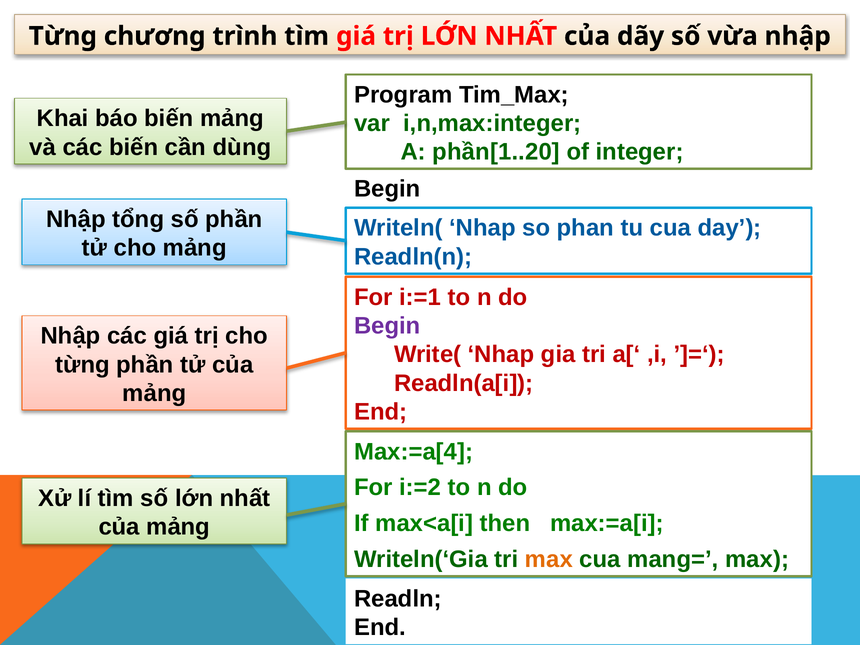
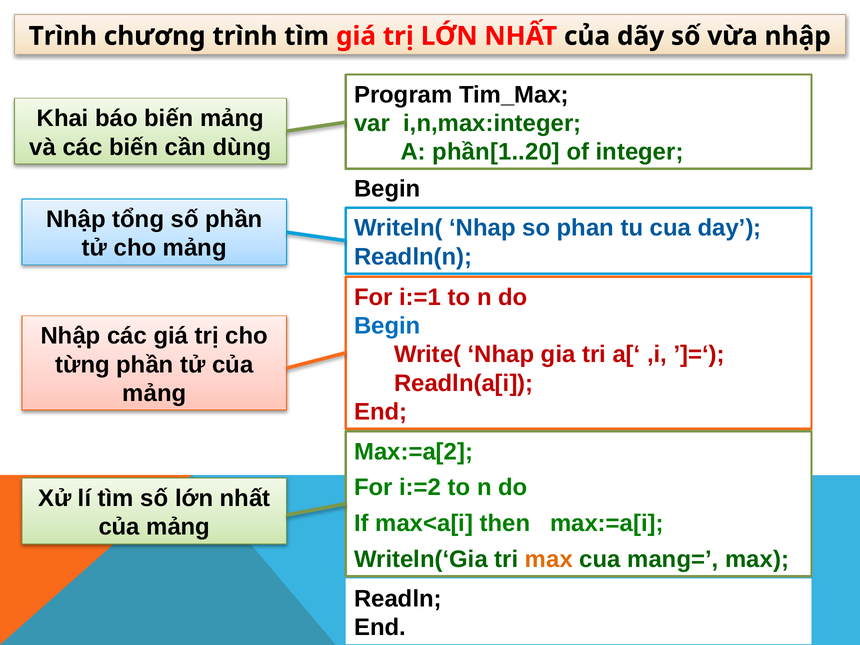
Từng: Từng -> Trình (63, 36)
Begin colour: purple -> blue (387, 326)
Max:=a[4: Max:=a[4 -> Max:=a[2 (414, 452)
